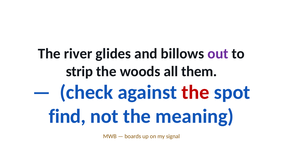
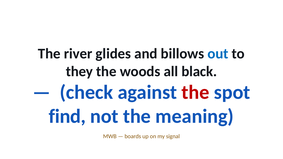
out colour: purple -> blue (218, 54)
strip: strip -> they (79, 71)
them: them -> black (199, 71)
